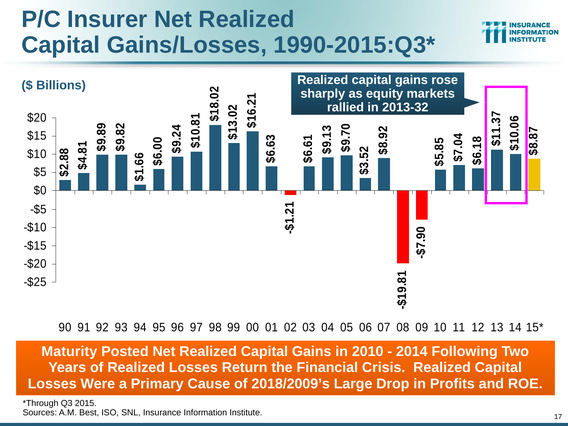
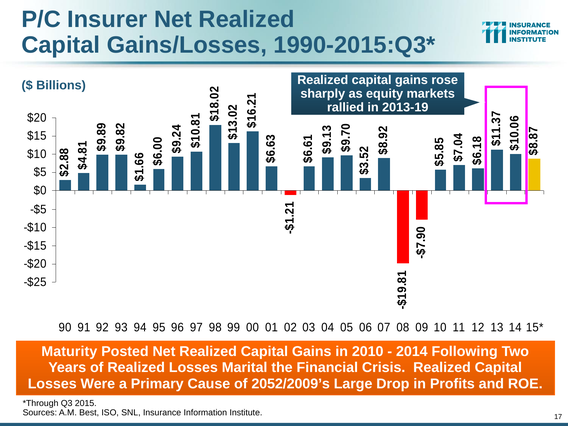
2013-32: 2013-32 -> 2013-19 (405, 107)
Return: Return -> Marital (245, 368)
2018/2009’s: 2018/2009’s -> 2052/2009’s (291, 384)
